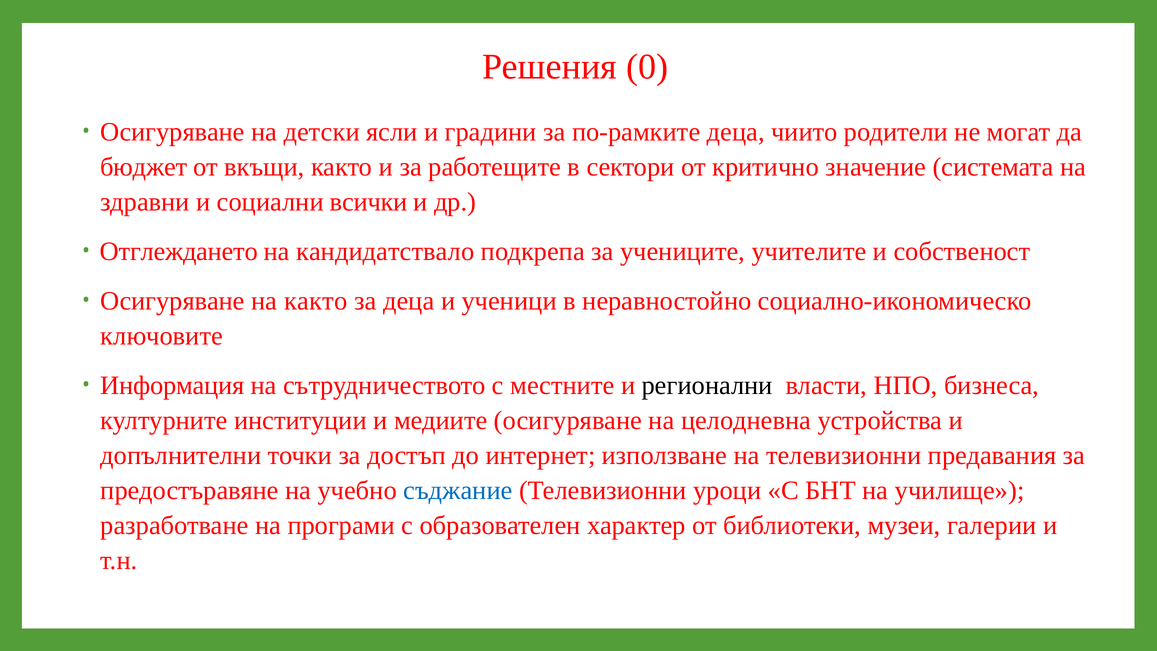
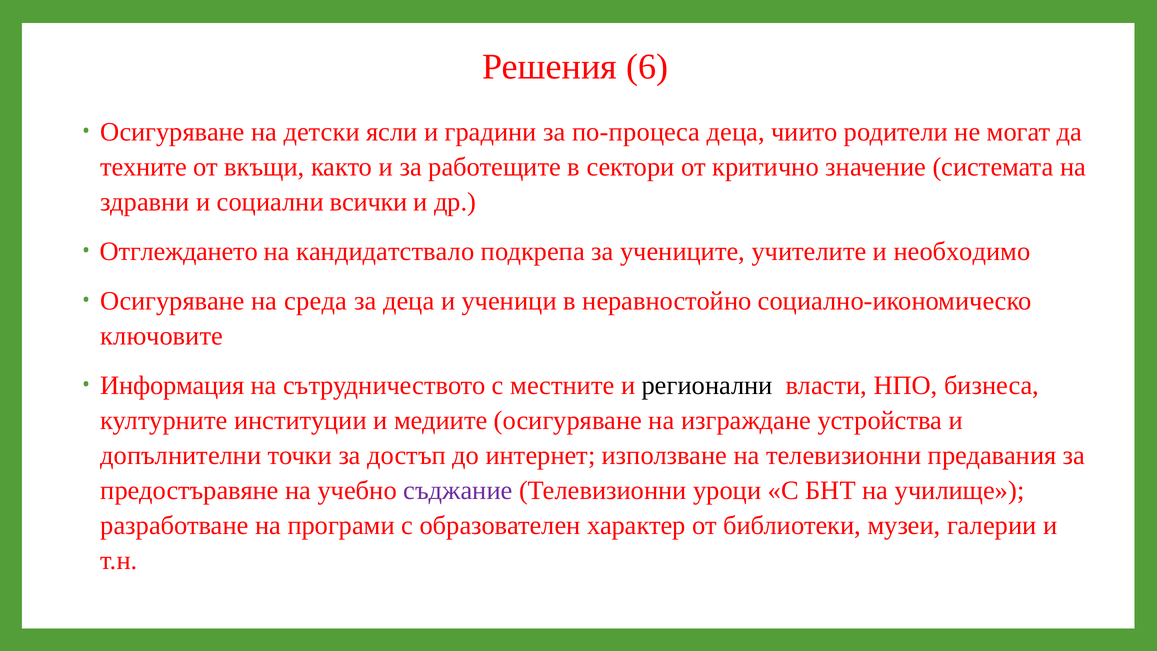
0: 0 -> 6 (647, 67)
по-рамките: по-рамките -> по-процеса (636, 132)
бюджет: бюджет -> техните (144, 167)
собственост: собственост -> необходимо (962, 251)
на както: както -> среда (316, 301)
целодневна: целодневна -> изграждане (746, 420)
съджание colour: blue -> purple (458, 490)
